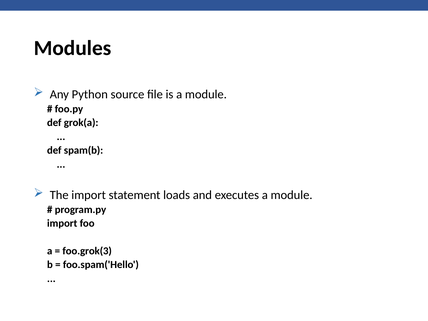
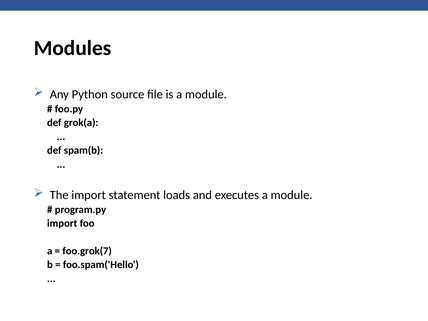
foo.grok(3: foo.grok(3 -> foo.grok(7 (87, 251)
